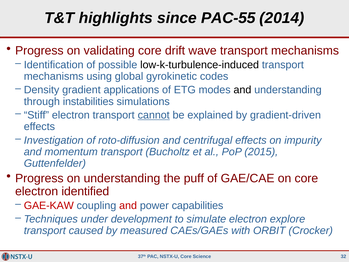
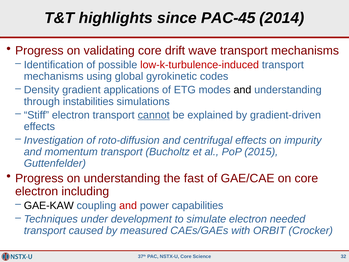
PAC-55: PAC-55 -> PAC-45 (228, 18)
low-k-turbulence-induced colour: black -> red (200, 65)
puff: puff -> fast (194, 178)
identified: identified -> including (85, 191)
GAE-KAW colour: red -> black (49, 205)
explore: explore -> needed (288, 219)
